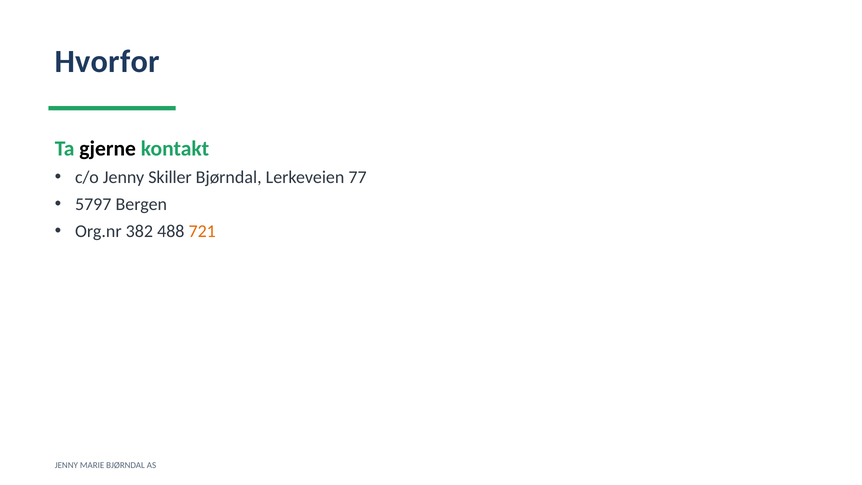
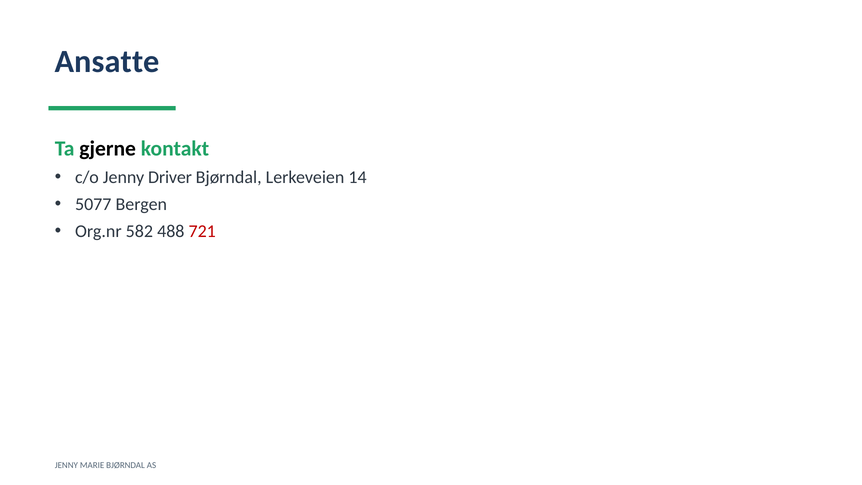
Hvorfor: Hvorfor -> Ansatte (107, 62)
Skiller: Skiller -> Driver (170, 177)
77: 77 -> 14 (358, 177)
5797: 5797 -> 5077 (93, 204)
382: 382 -> 582 (139, 231)
721 colour: orange -> red (202, 231)
